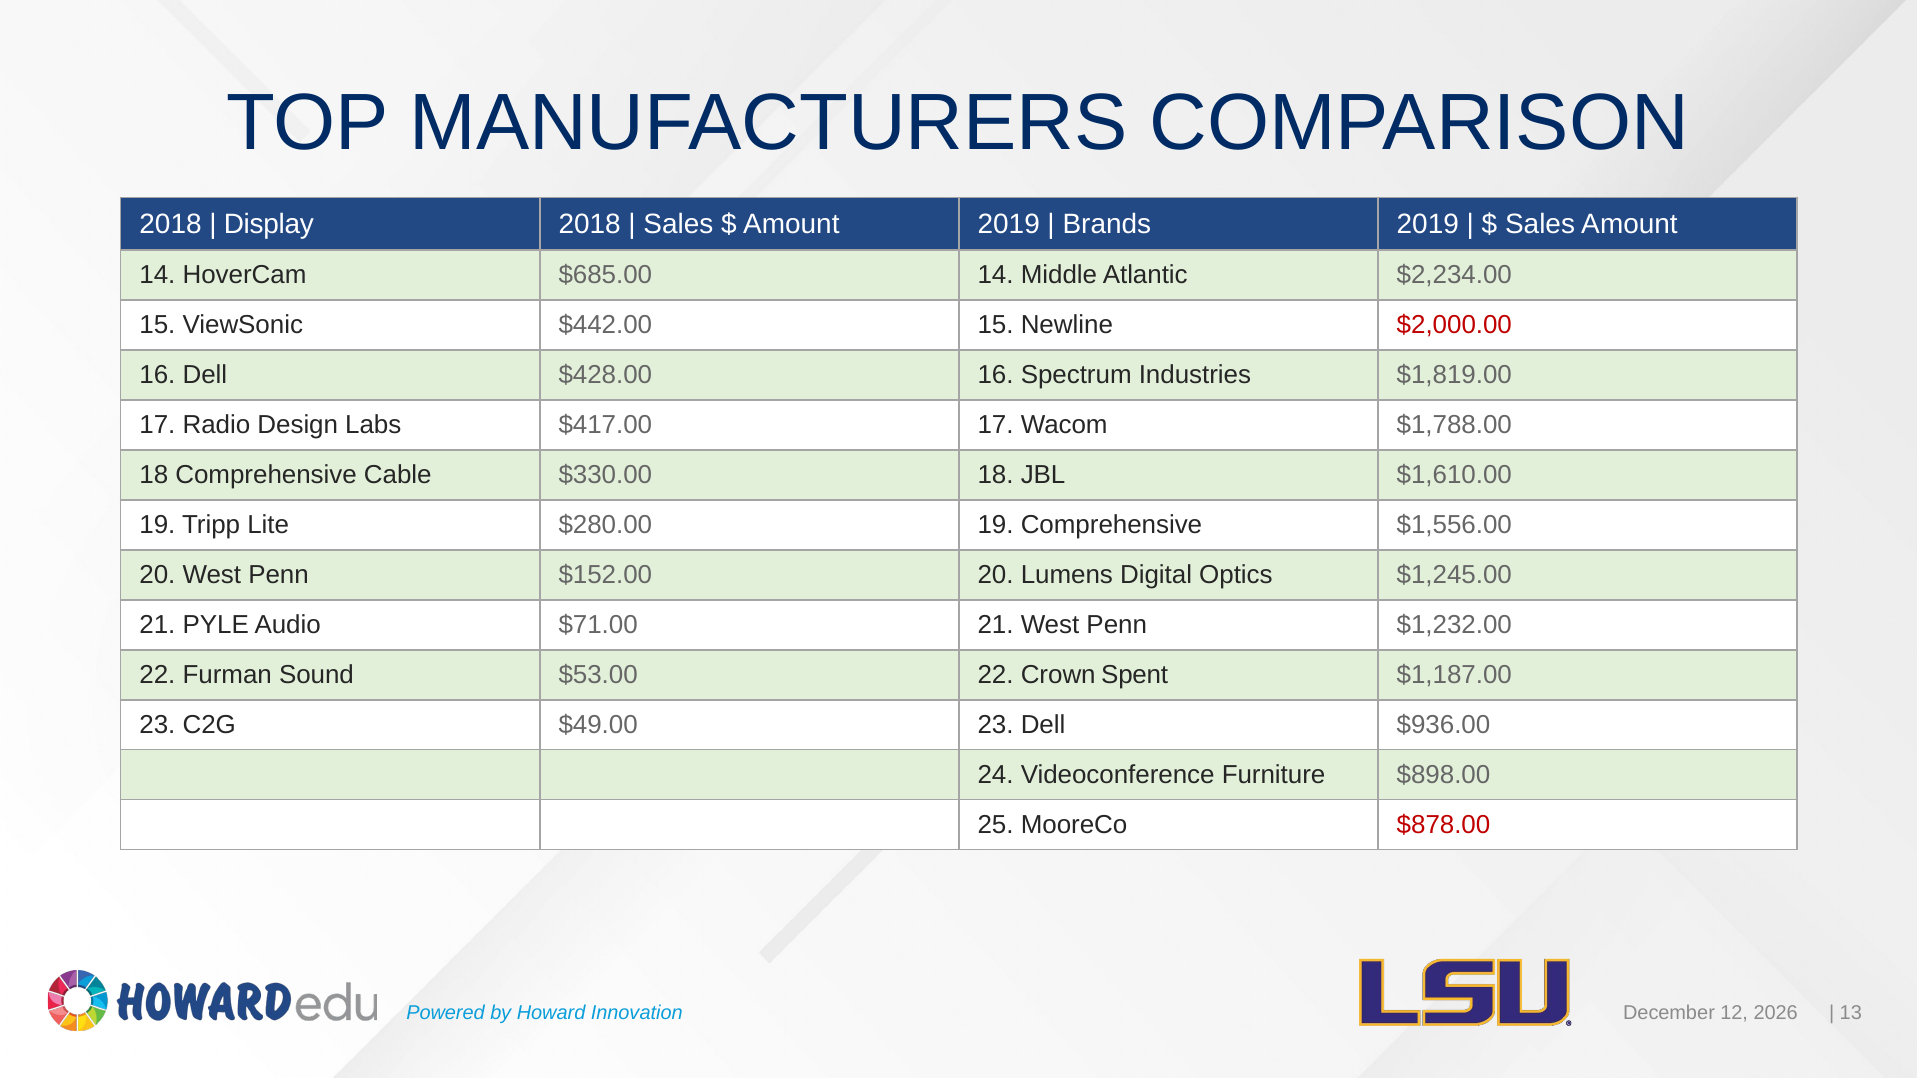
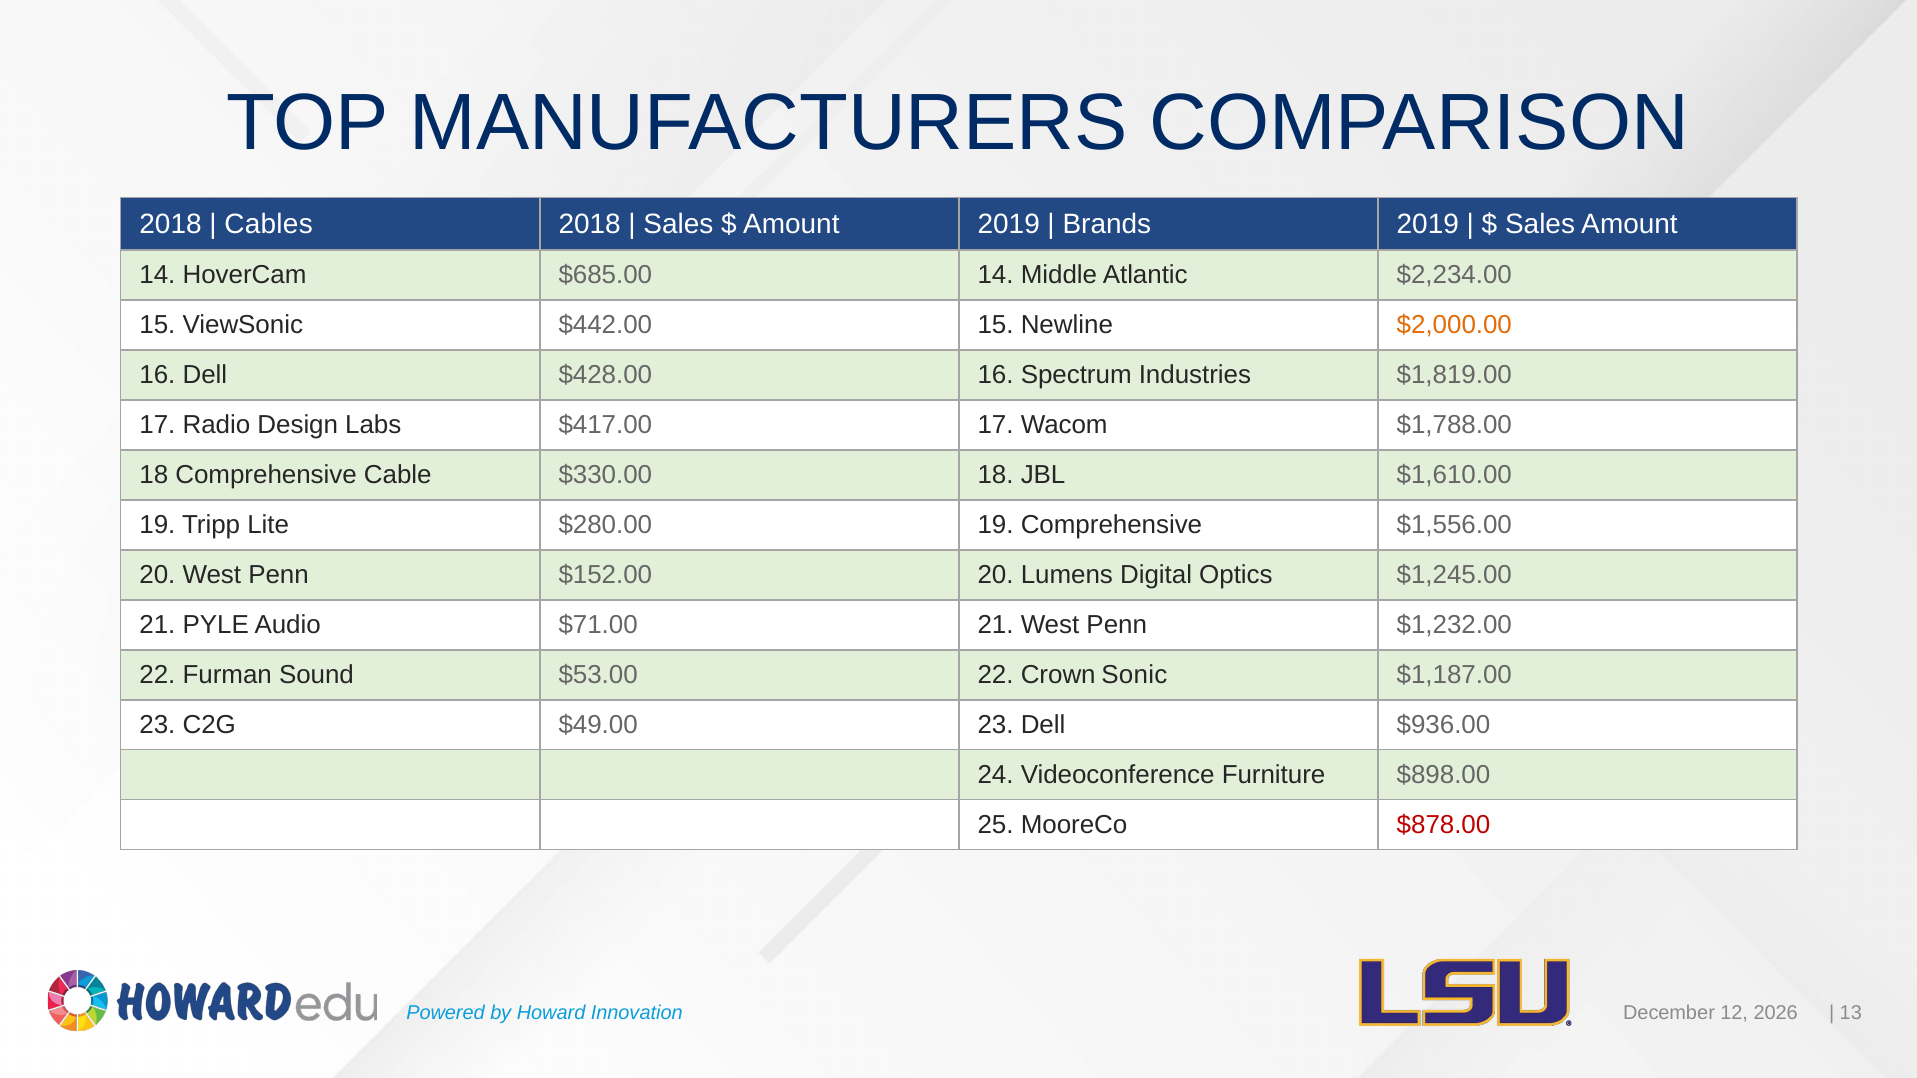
Display: Display -> Cables (269, 224)
$2,000.00 colour: red -> orange (1454, 325)
Spent: Spent -> Sonic (1134, 675)
